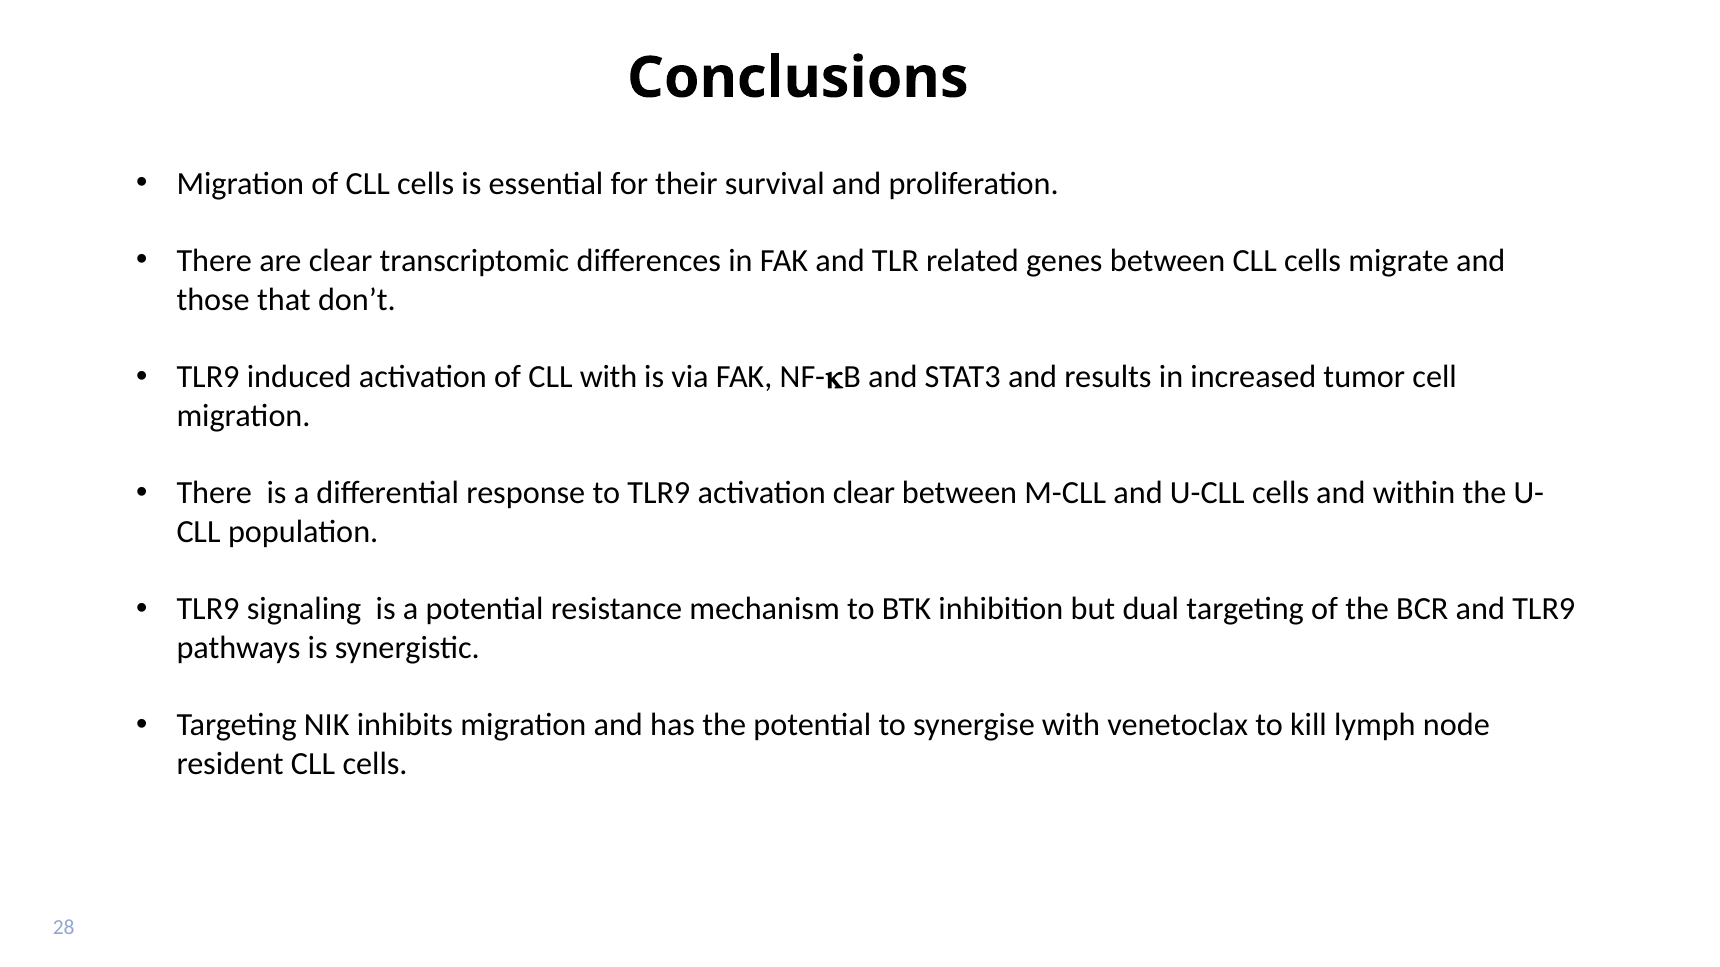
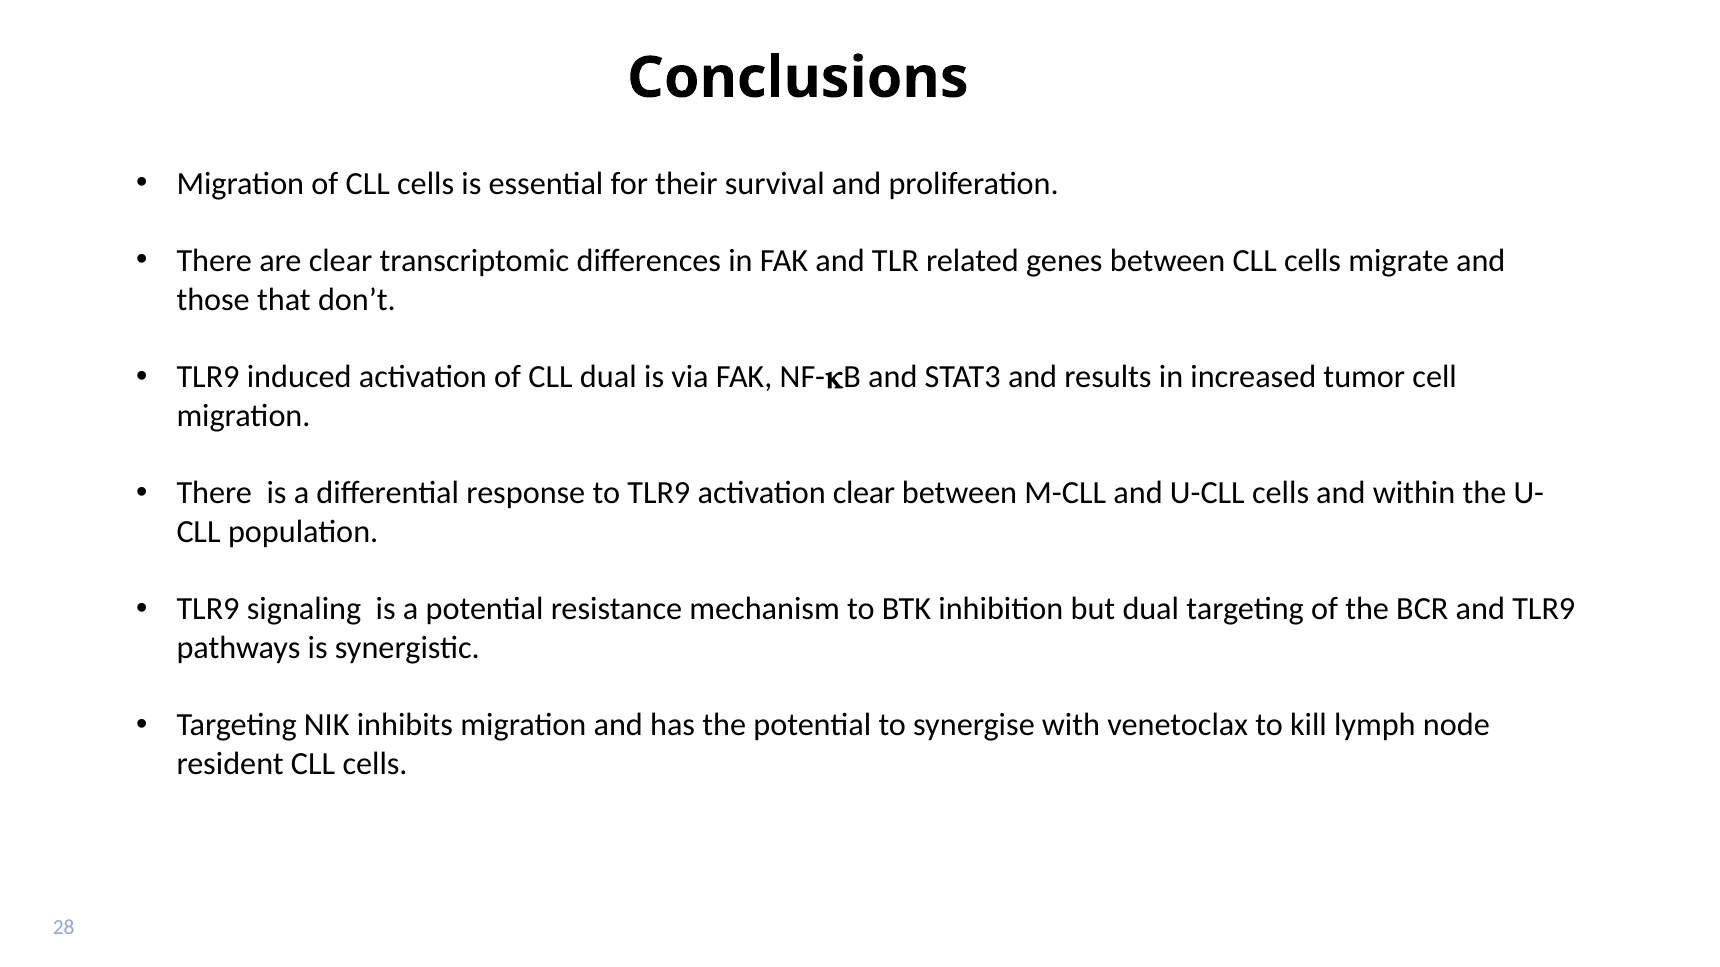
CLL with: with -> dual (608, 377)
